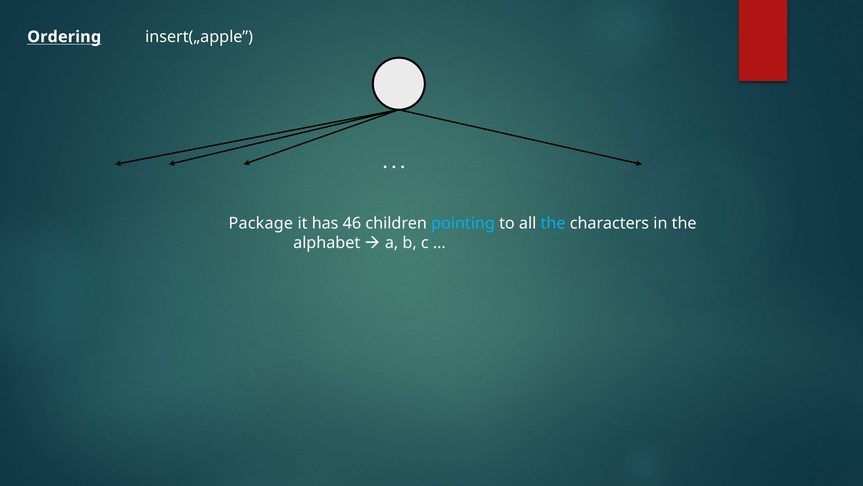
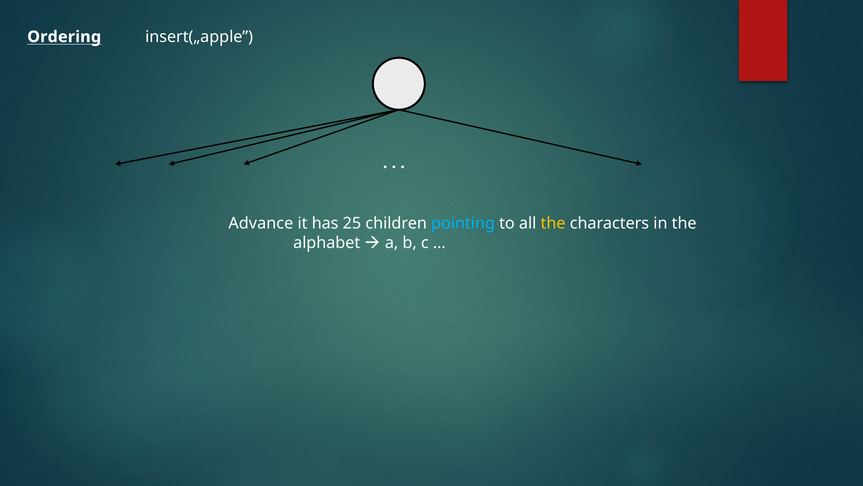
Package: Package -> Advance (261, 223)
46: 46 -> 25 (352, 223)
the colour: light blue -> yellow (553, 223)
